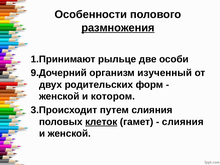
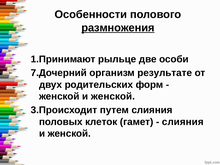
9.Дочерний: 9.Дочерний -> 7.Дочерний (59, 73)
изученный: изученный -> результате (165, 73)
женской и котором: котором -> женской (113, 96)
клеток underline: present -> none (101, 122)
